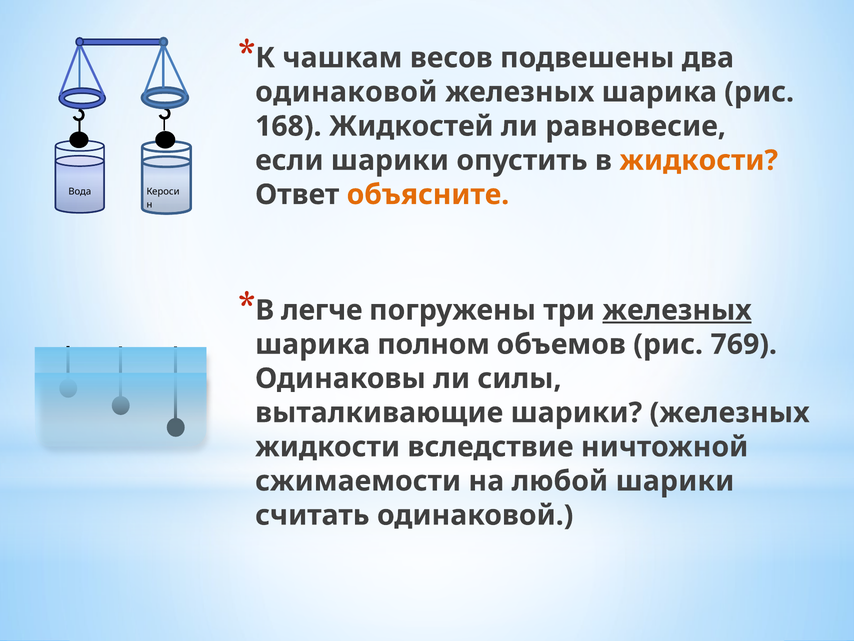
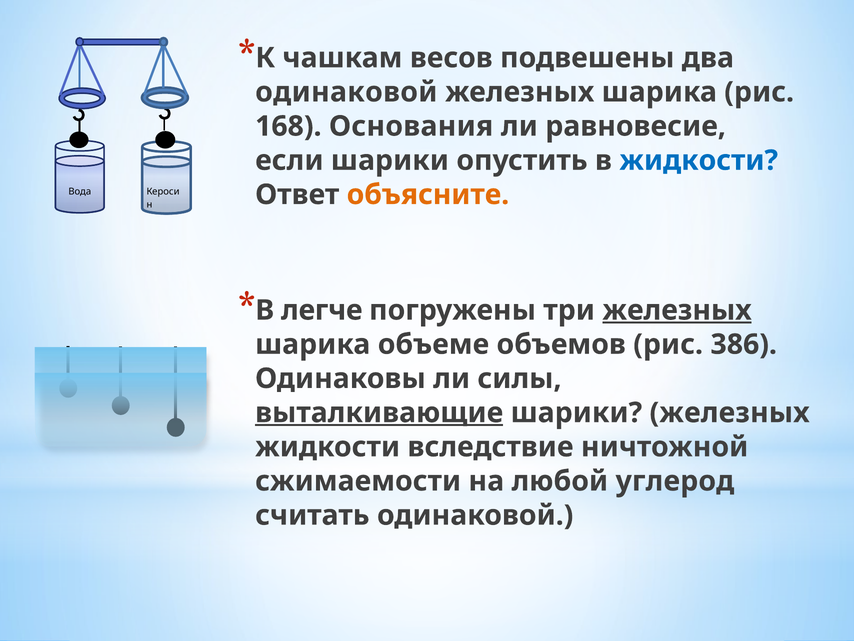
Жидкостей: Жидкостей -> Основания (411, 126)
жидкости colour: orange -> blue (699, 160)
полном: полном -> объеме (433, 344)
769: 769 -> 386 (744, 344)
выталкивающие underline: none -> present (379, 412)
любой шарики: шарики -> углерод (675, 481)
